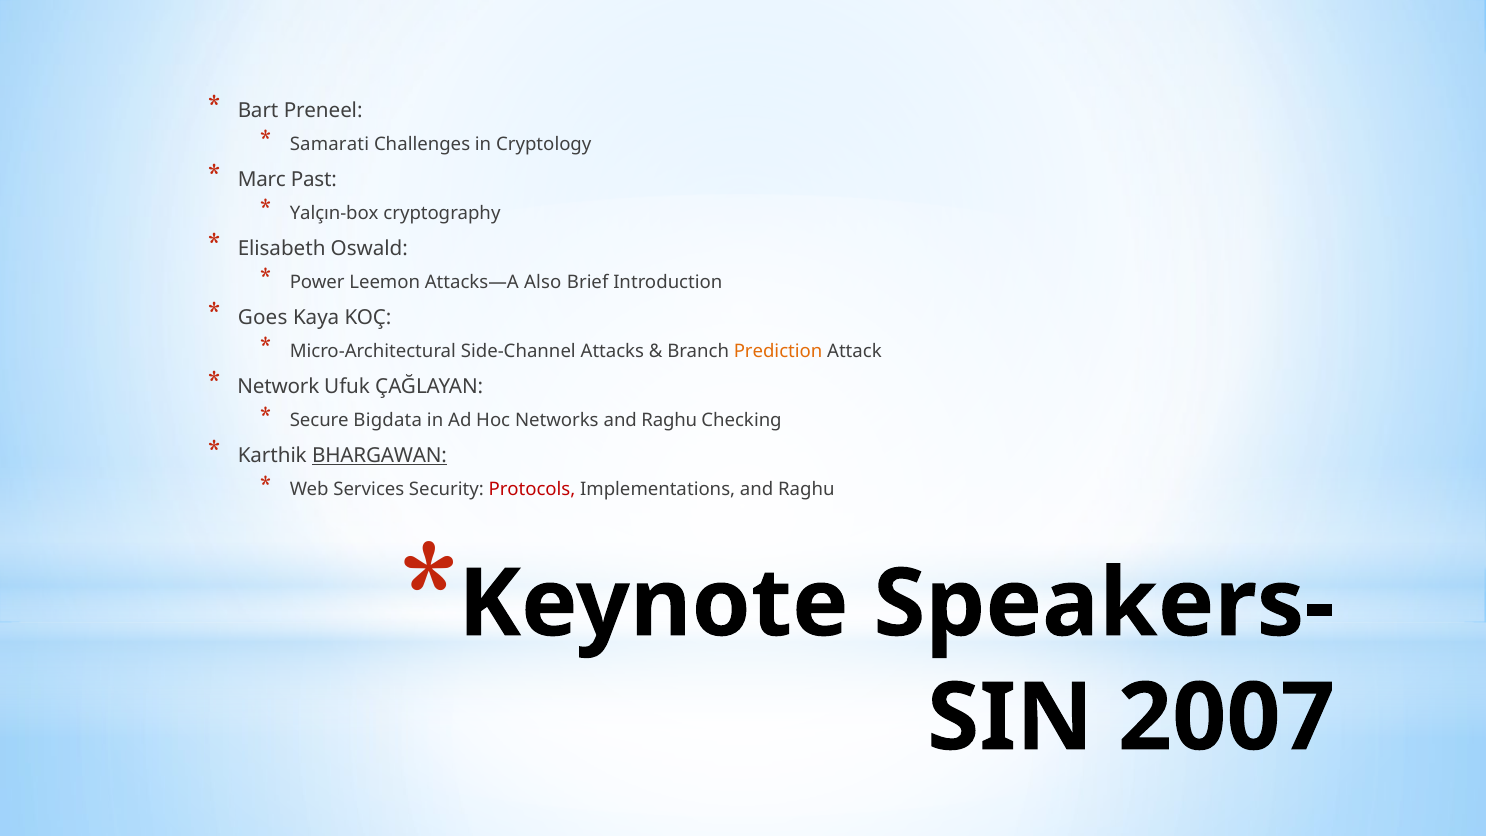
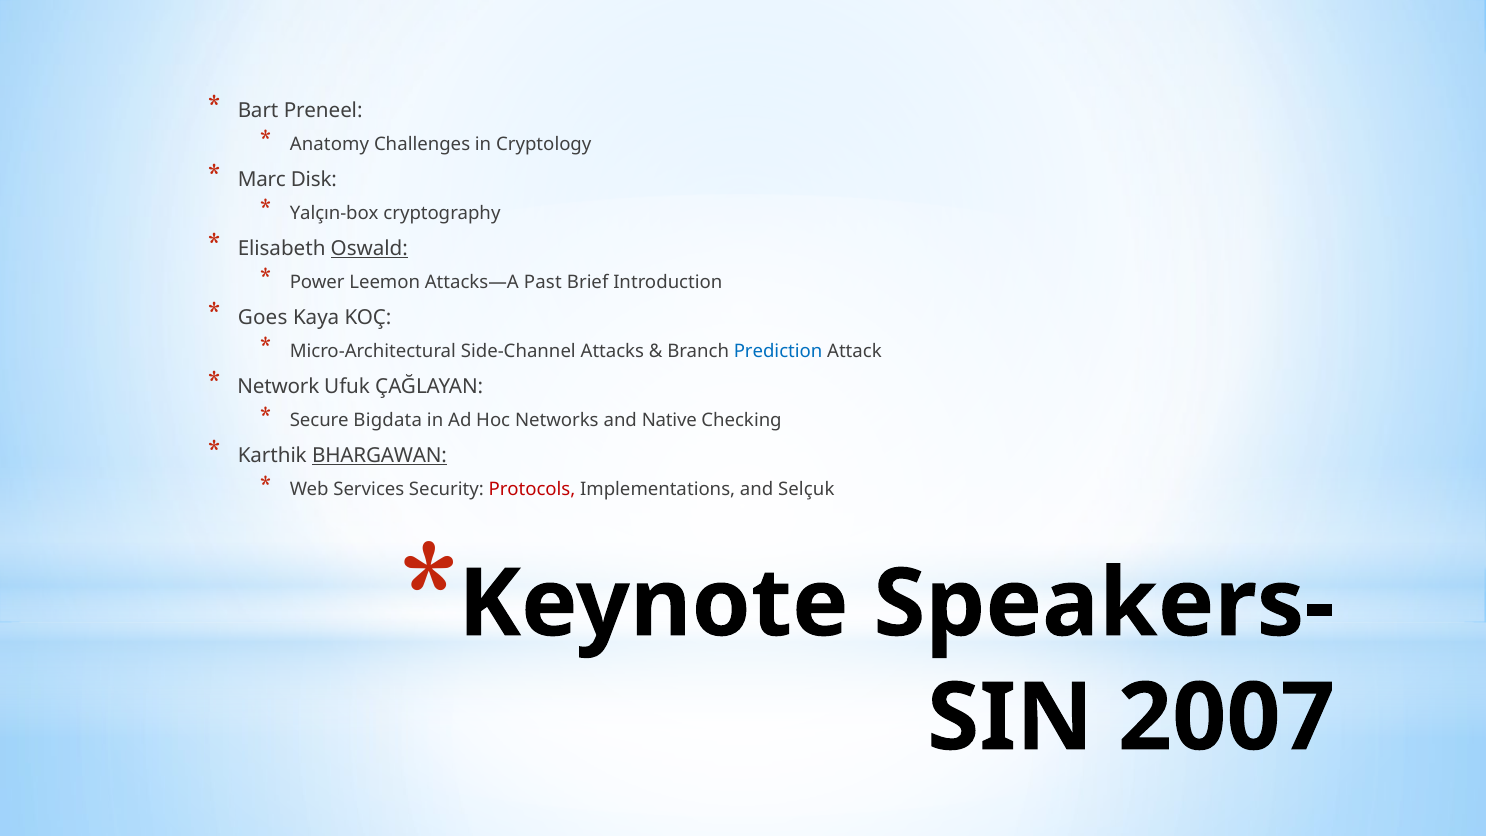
Samarati: Samarati -> Anatomy (329, 144)
Past: Past -> Disk (314, 180)
Oswald underline: none -> present (369, 249)
Also: Also -> Past (543, 283)
Prediction colour: orange -> blue (778, 352)
Networks and Raghu: Raghu -> Native (669, 421)
Implementations and Raghu: Raghu -> Selçuk (806, 490)
